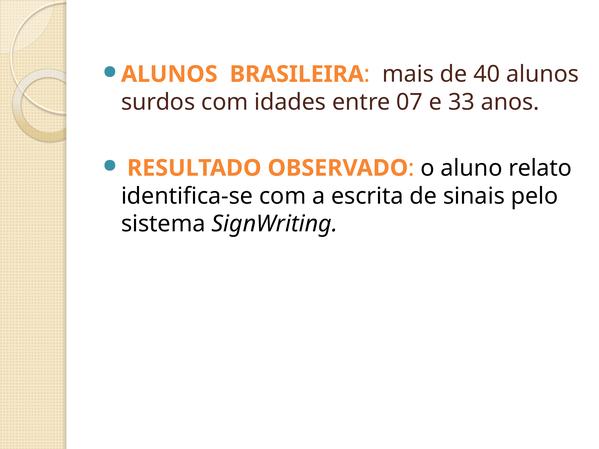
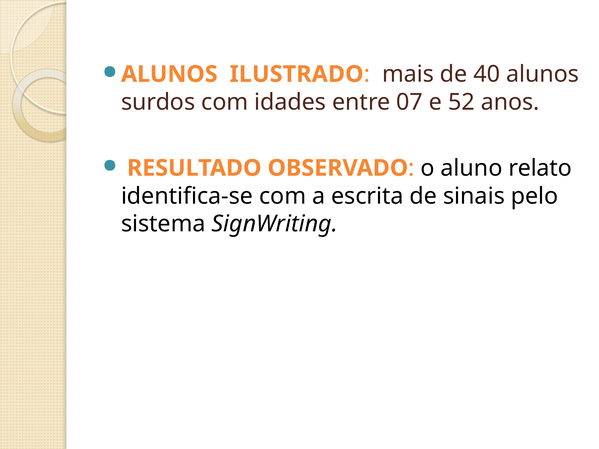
BRASILEIRA: BRASILEIRA -> ILUSTRADO (297, 74)
33: 33 -> 52 (461, 102)
